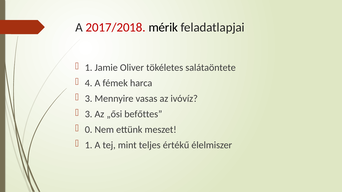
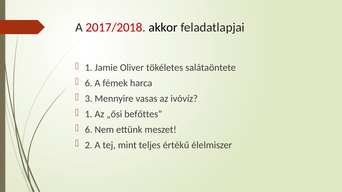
mérik: mérik -> akkor (163, 27)
4: 4 -> 6 (89, 83)
3: 3 -> 1 (89, 114)
0: 0 -> 6 (89, 130)
1: 1 -> 2 (89, 145)
